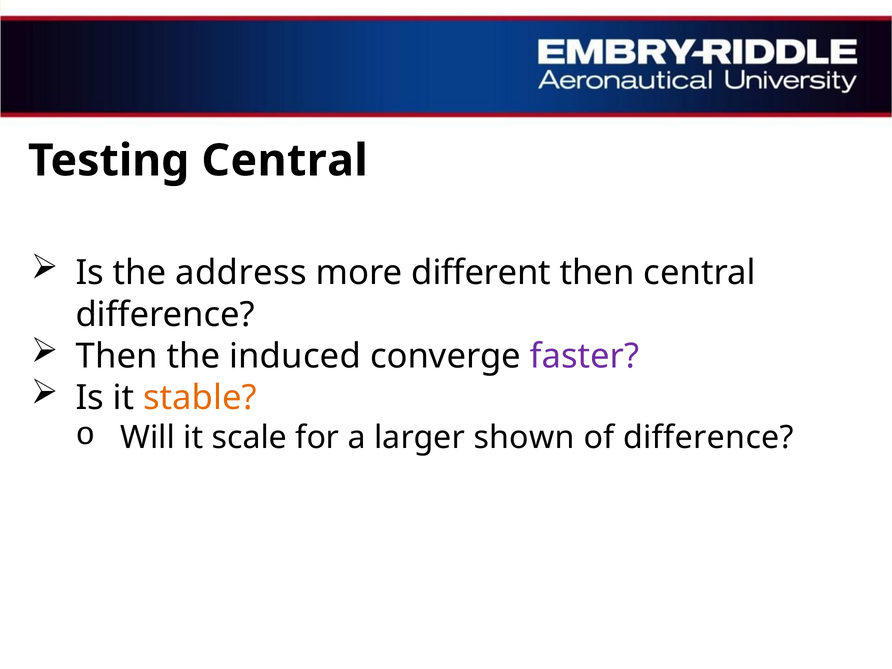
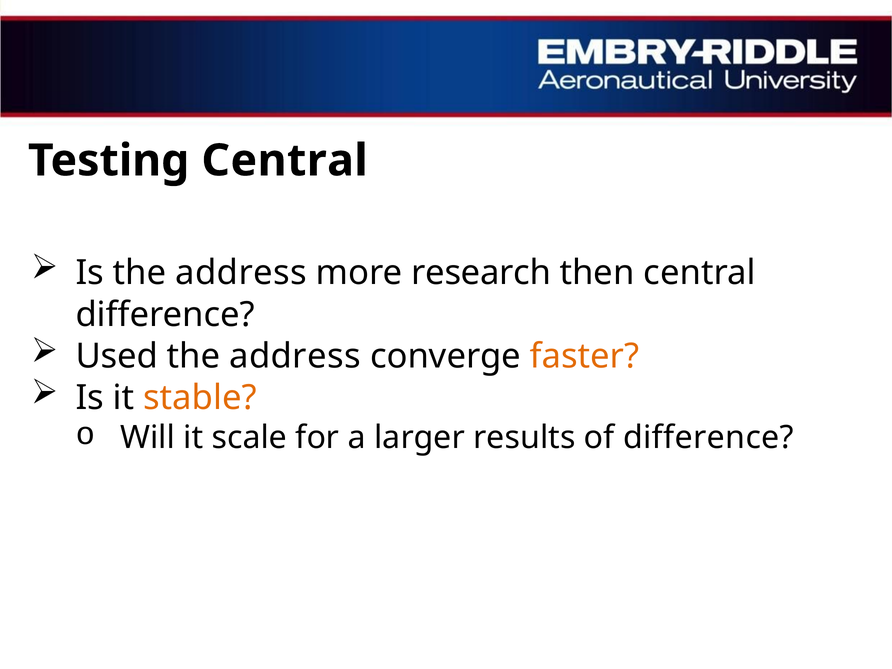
different: different -> research (481, 273)
Then: Then -> Used (117, 356)
induced: induced -> address (295, 356)
faster colour: purple -> orange (584, 356)
shown: shown -> results (524, 438)
